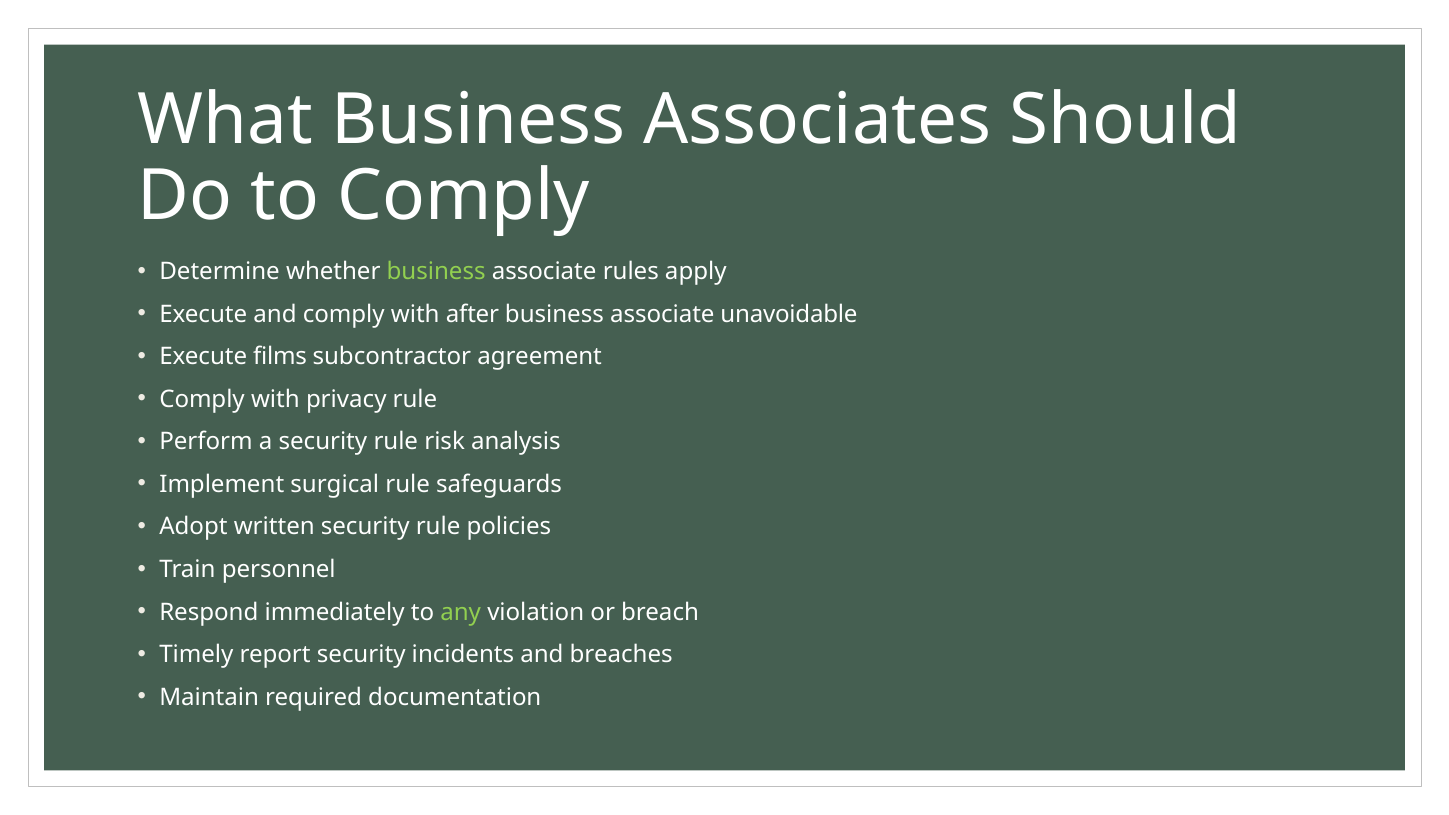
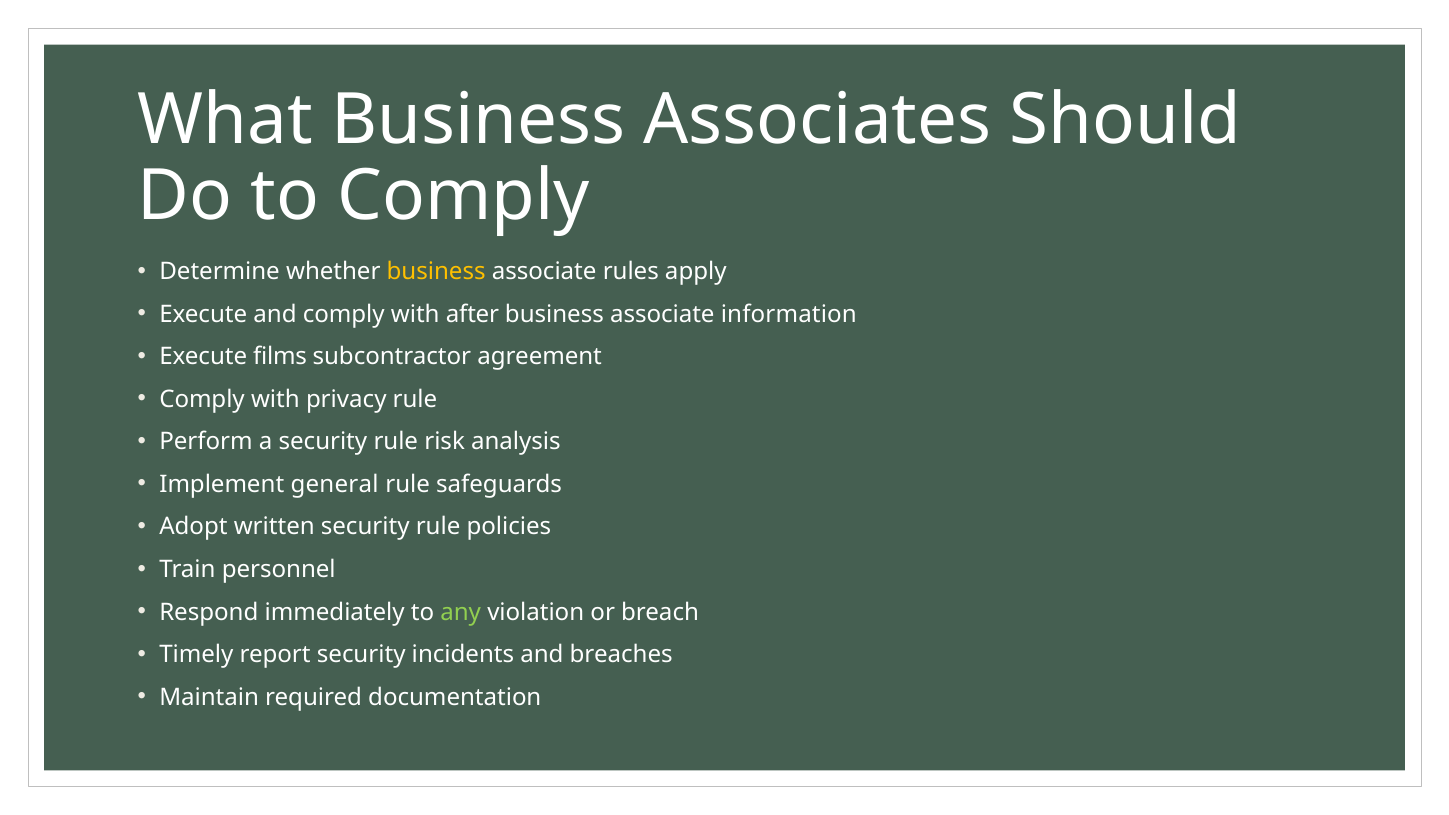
business colour: light green -> yellow (436, 272)
unavoidable: unavoidable -> information (789, 314)
surgical: surgical -> general (335, 484)
